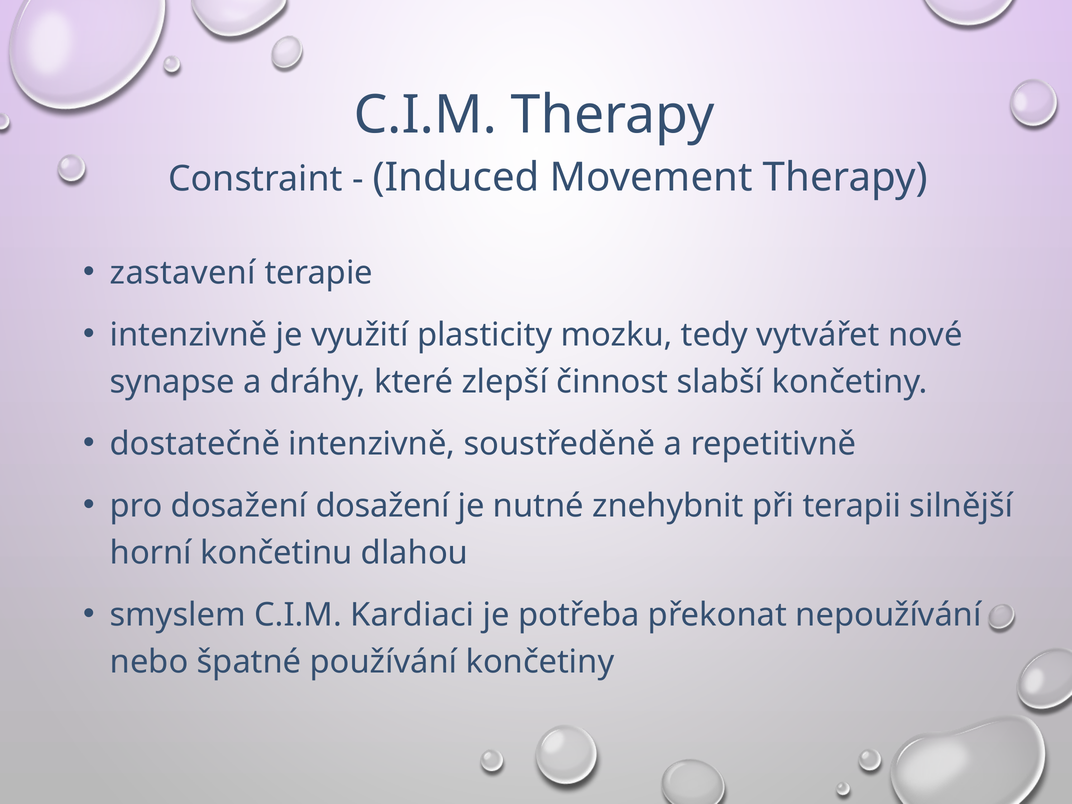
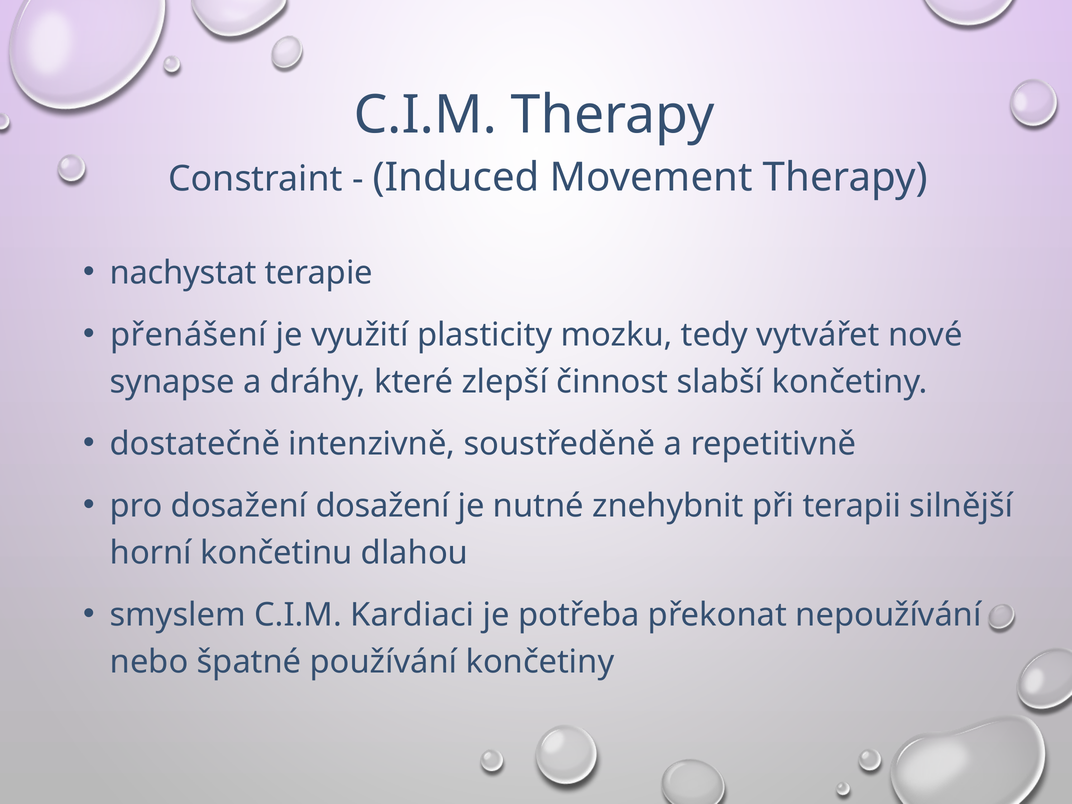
zastavení: zastavení -> nachystat (183, 273)
intenzivně: intenzivně -> přenášení (188, 335)
